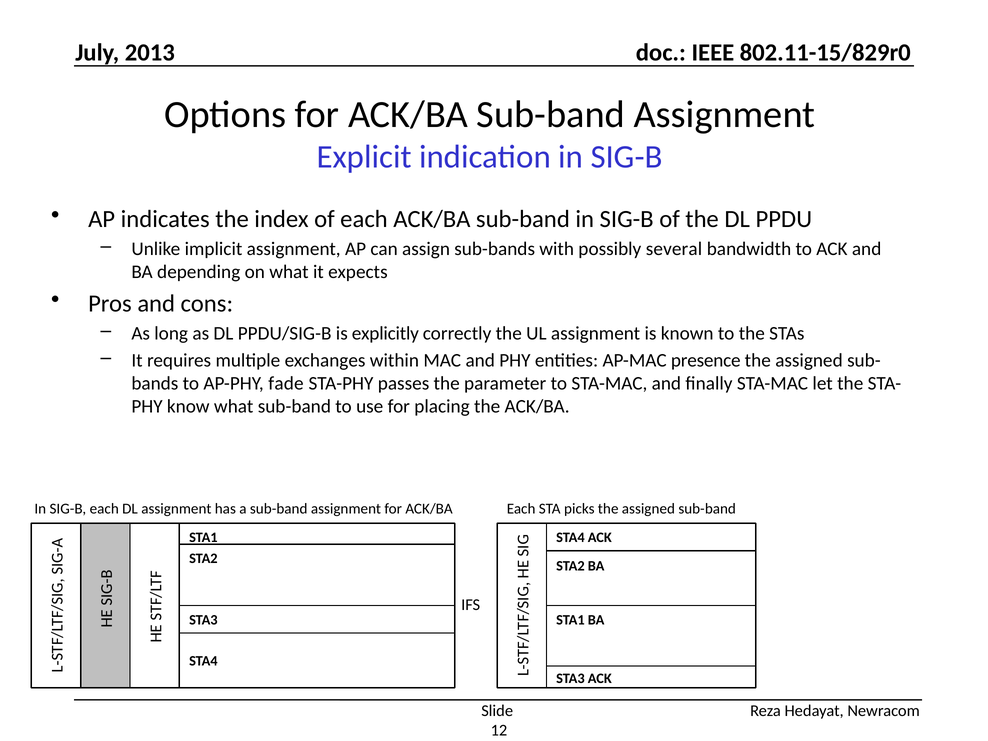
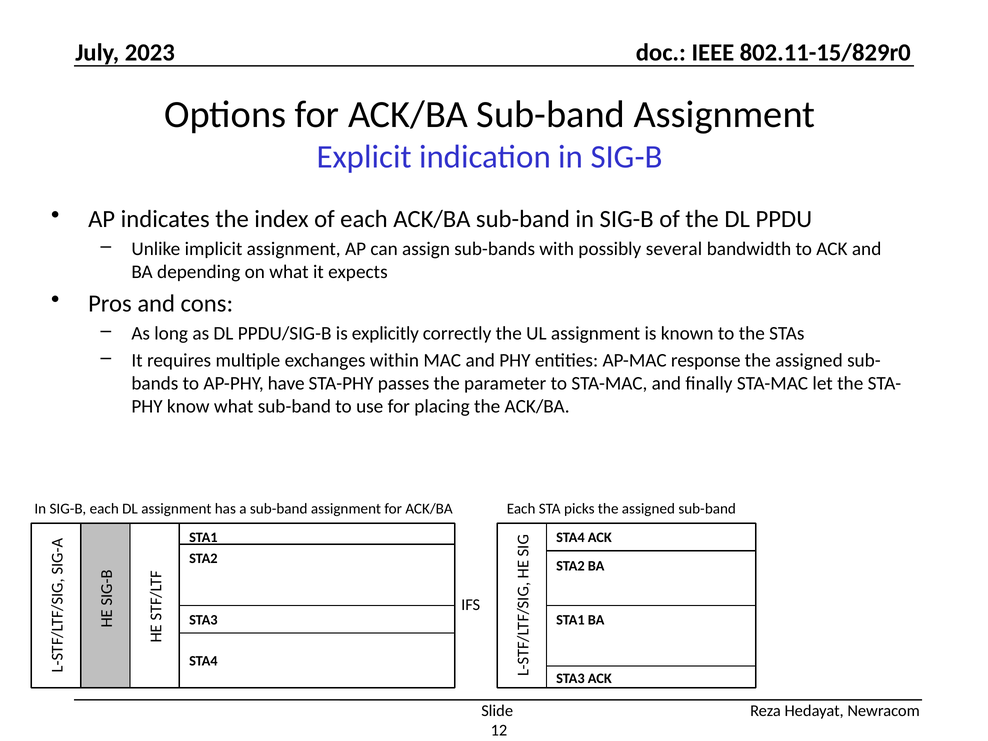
2013: 2013 -> 2023 (150, 53)
presence: presence -> response (706, 360)
fade: fade -> have (286, 383)
